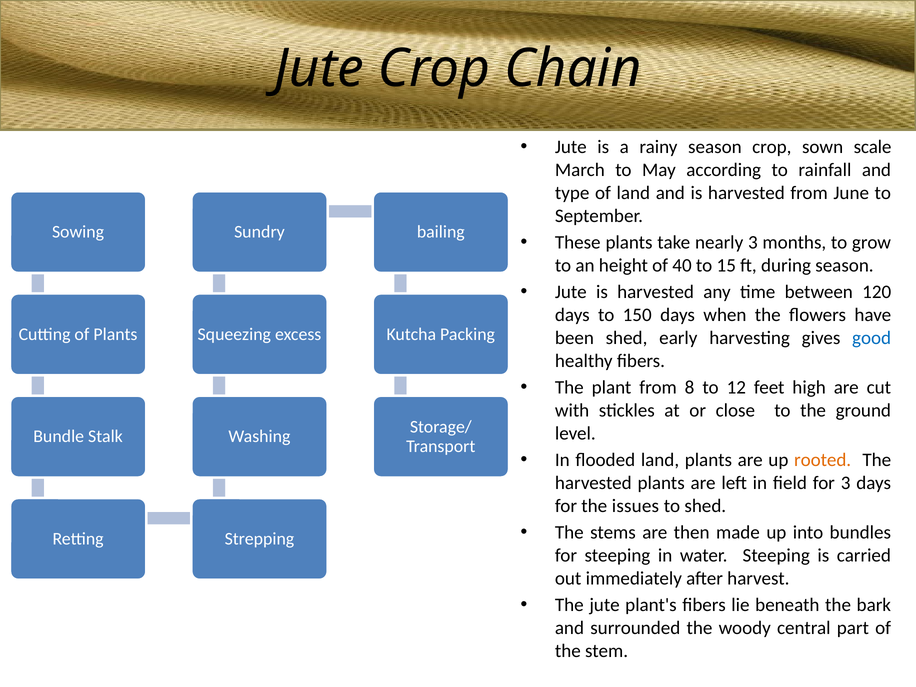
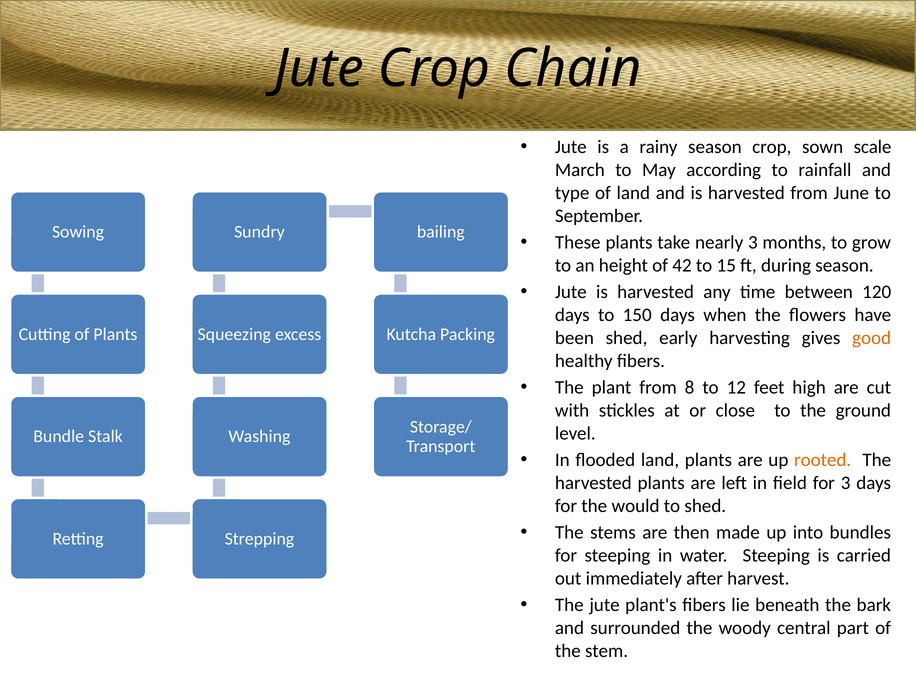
40: 40 -> 42 (682, 265)
good colour: blue -> orange (872, 338)
issues: issues -> would (636, 506)
